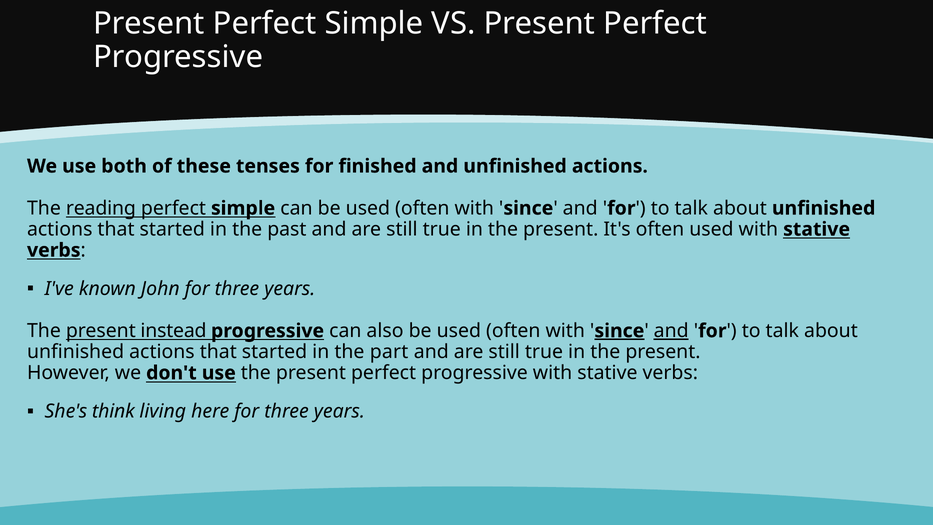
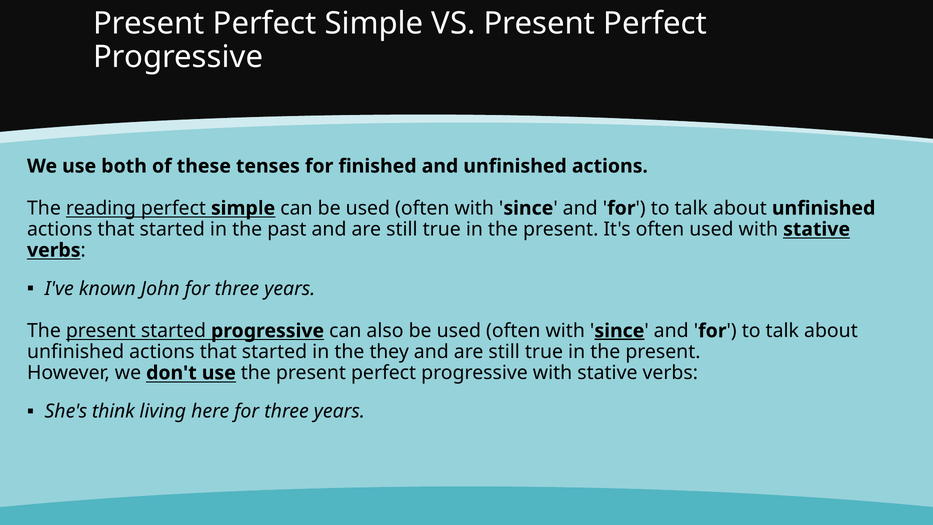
present instead: instead -> started (173, 331)
and underline: present -> none (671, 331)
part: part -> they (389, 352)
